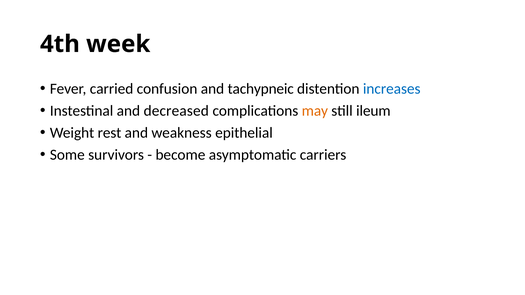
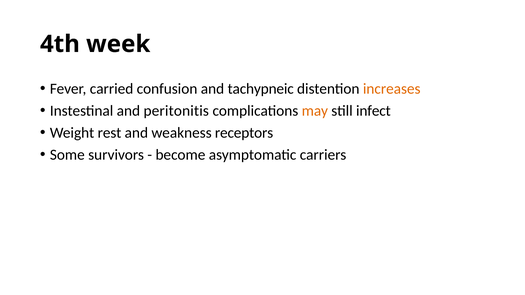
increases colour: blue -> orange (392, 89)
decreased: decreased -> peritonitis (176, 111)
ileum: ileum -> infect (373, 111)
epithelial: epithelial -> receptors (244, 133)
